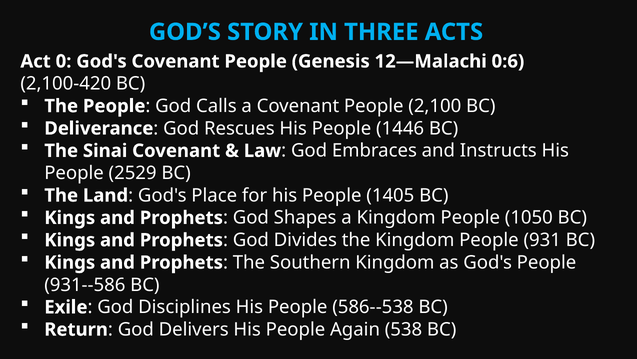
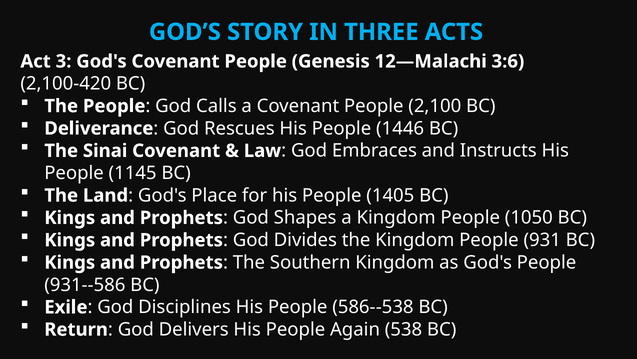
0: 0 -> 3 (64, 61)
0:6: 0:6 -> 3:6 (508, 61)
2529: 2529 -> 1145 (133, 173)
